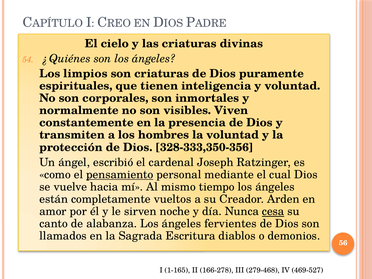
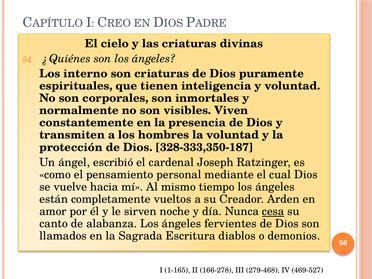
limpios: limpios -> interno (85, 74)
328-333,350-356: 328-333,350-356 -> 328-333,350-187 (205, 147)
pensamiento underline: present -> none (120, 175)
